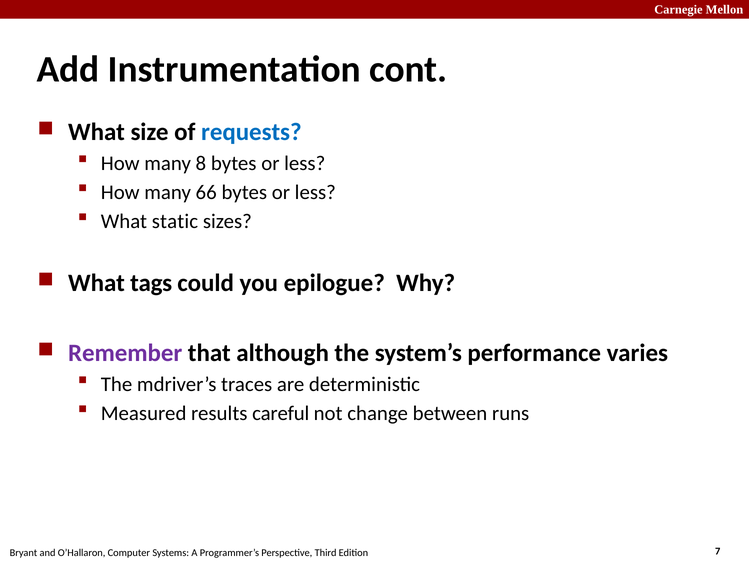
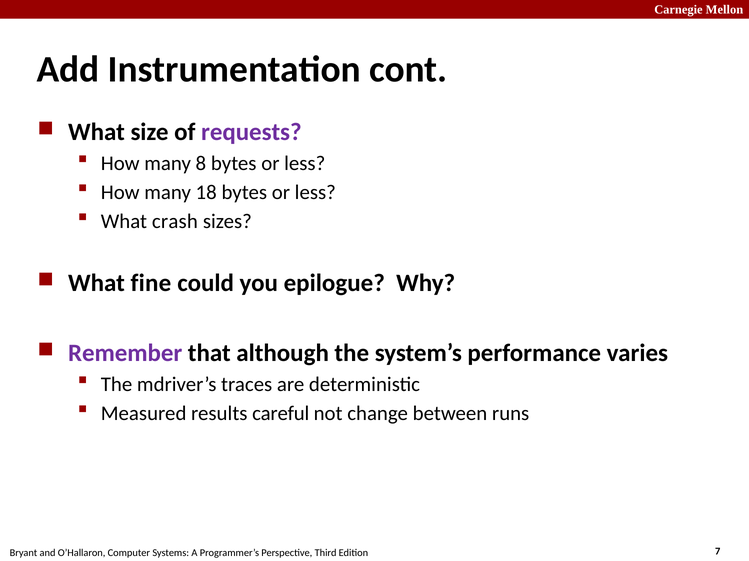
requests colour: blue -> purple (251, 132)
66: 66 -> 18 (206, 193)
static: static -> crash (175, 222)
tags: tags -> fine (151, 284)
